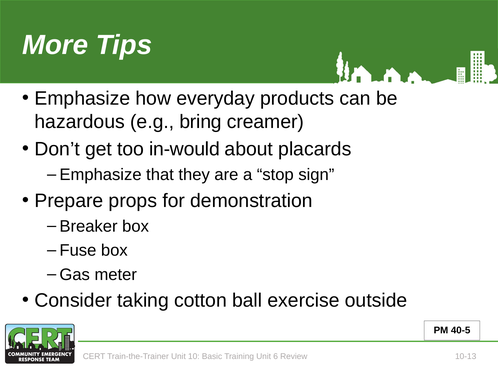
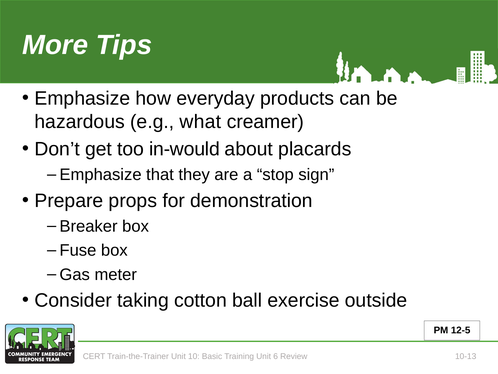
bring: bring -> what (200, 122)
40-5: 40-5 -> 12-5 (461, 330)
